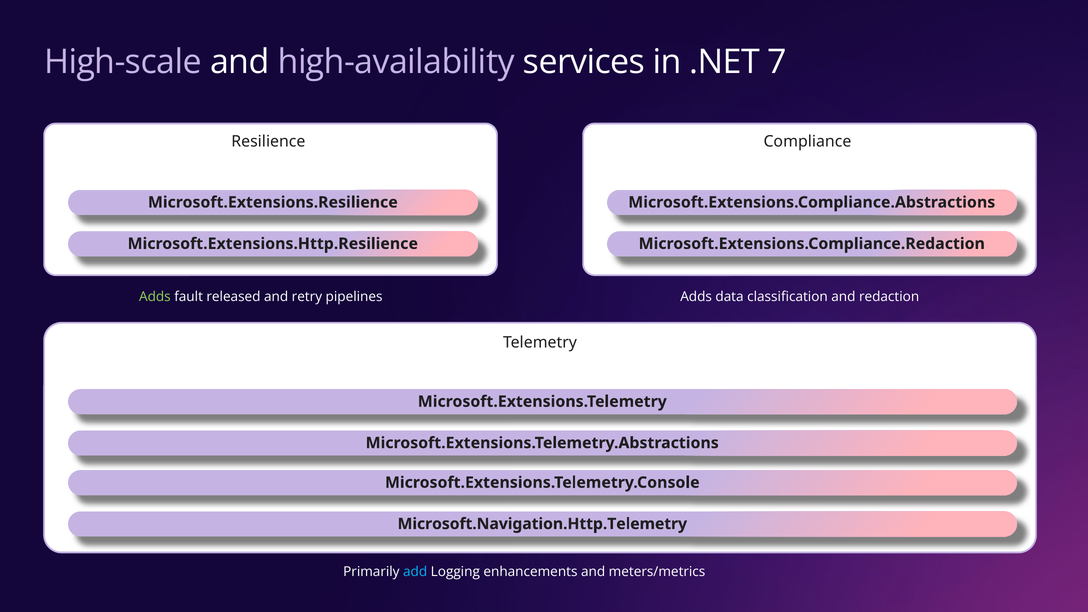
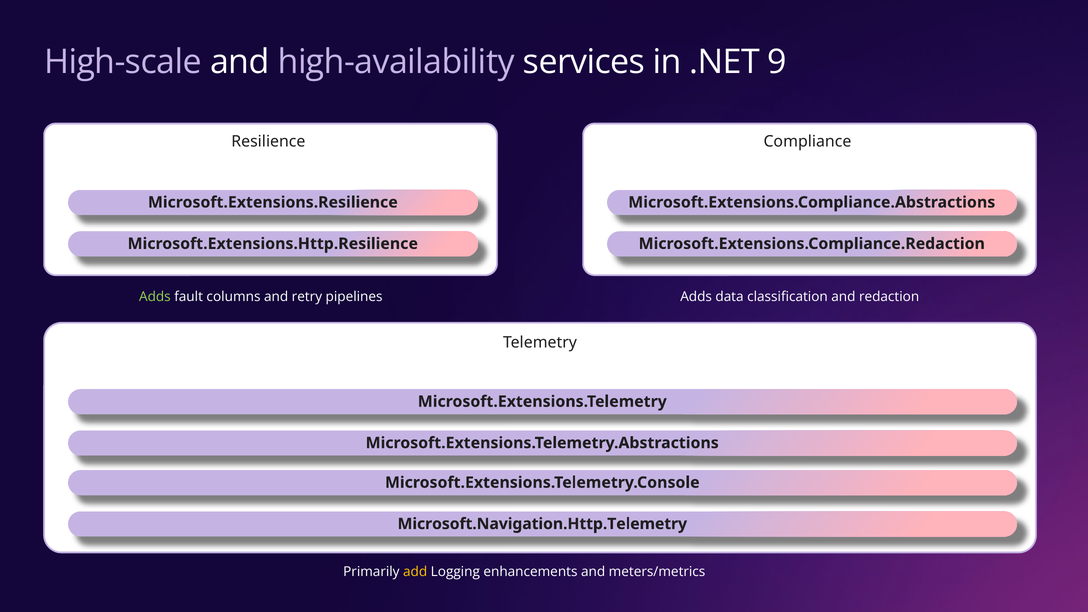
7: 7 -> 9 (777, 62)
released: released -> columns (233, 297)
add colour: light blue -> yellow (415, 572)
